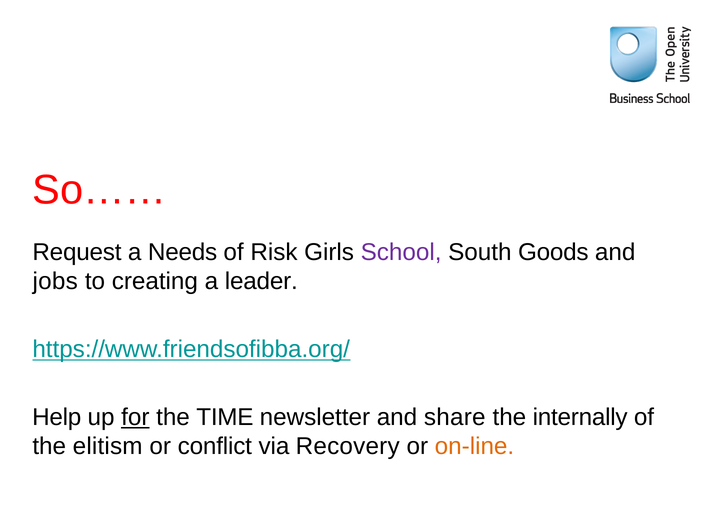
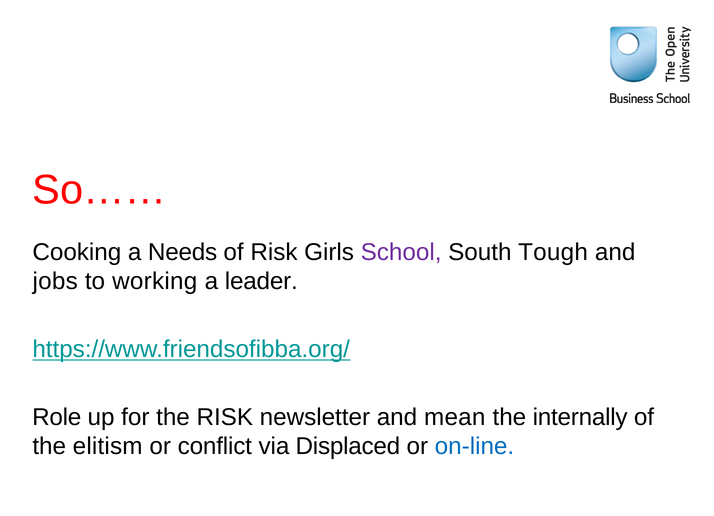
Request: Request -> Cooking (77, 252)
Goods: Goods -> Tough (553, 252)
creating: creating -> working (155, 281)
Help: Help -> Role (57, 417)
for underline: present -> none (135, 417)
the TIME: TIME -> RISK (225, 417)
share: share -> mean (455, 417)
Recovery: Recovery -> Displaced (348, 447)
on-line colour: orange -> blue (474, 447)
